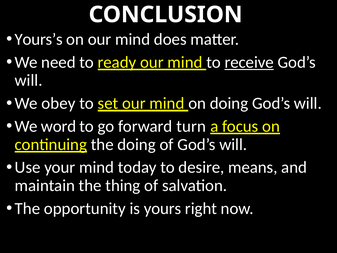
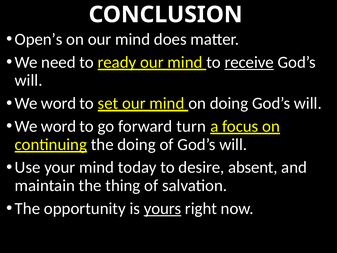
Yours’s: Yours’s -> Open’s (39, 39)
obey: obey -> word (59, 103)
means: means -> absent (253, 167)
yours underline: none -> present (162, 208)
